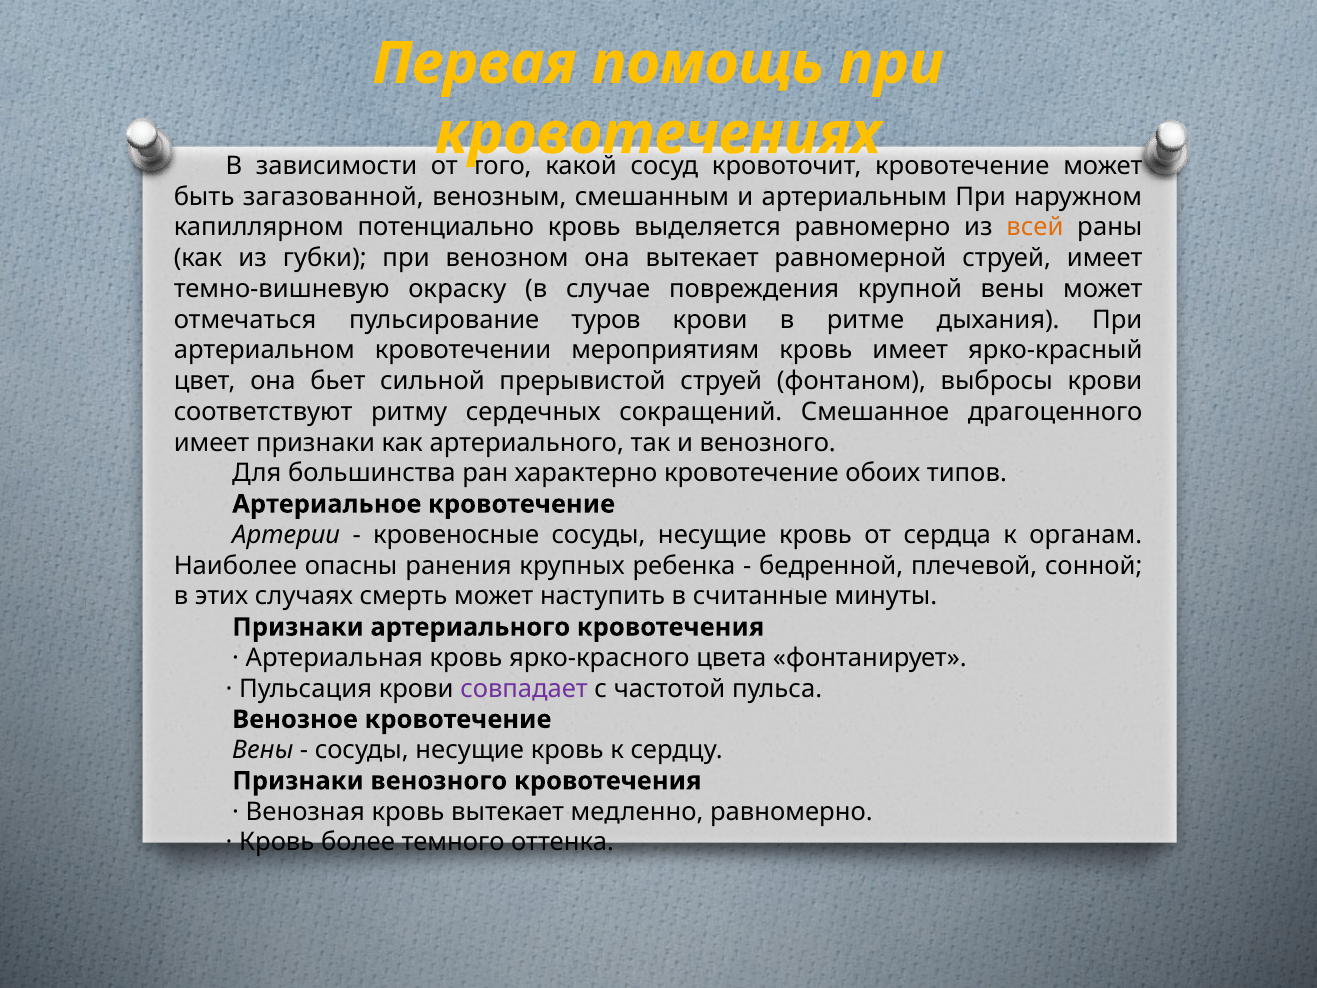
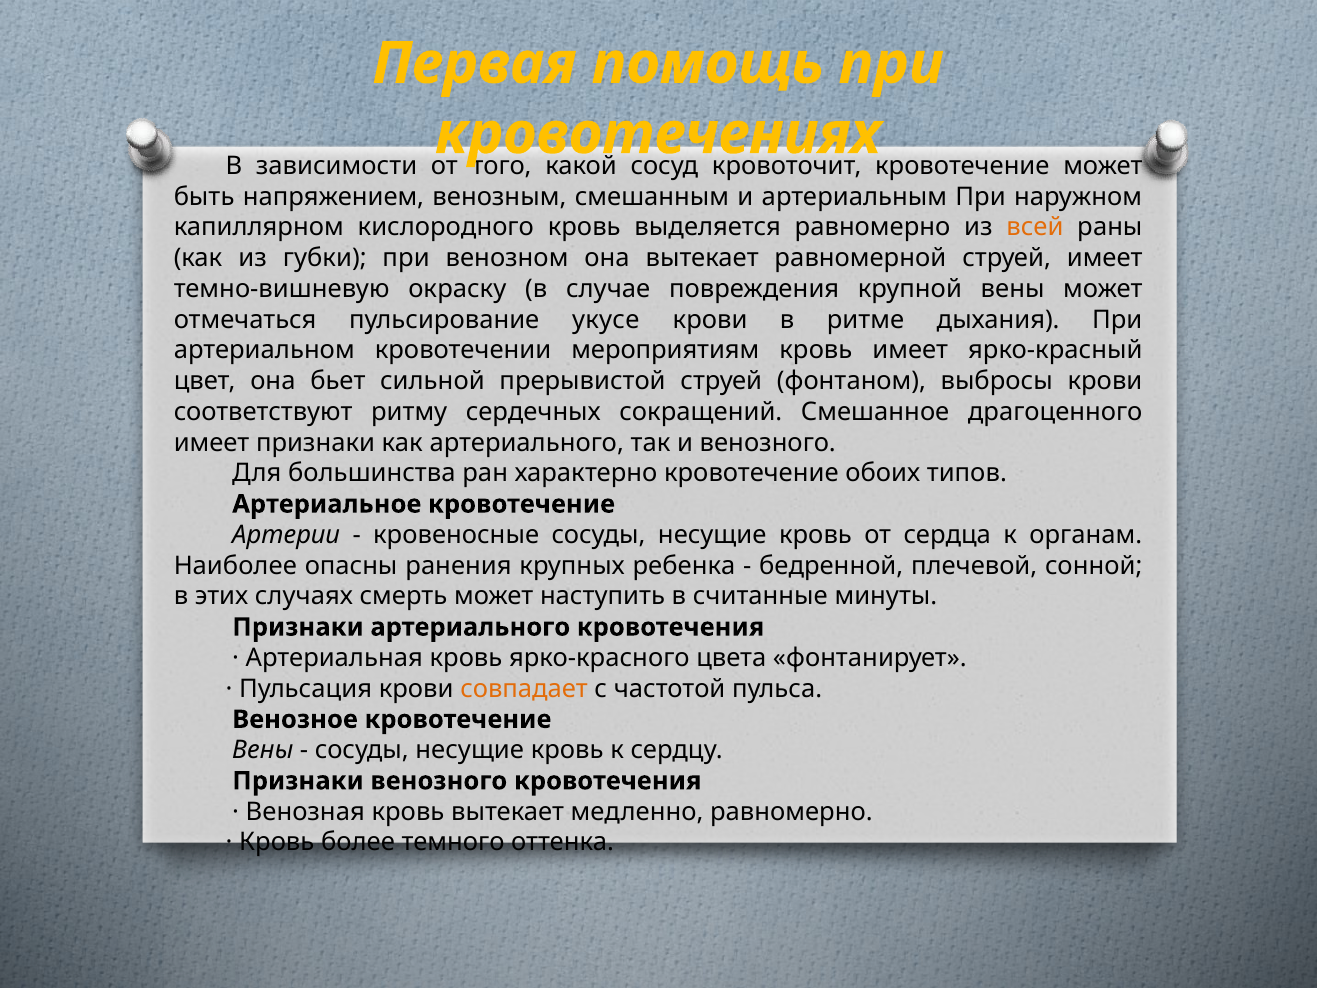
загазованной: загазованной -> напряжением (334, 197)
потенциально: потенциально -> кислородного (446, 227)
туров: туров -> укусе (606, 320)
совпадает colour: purple -> orange (524, 689)
